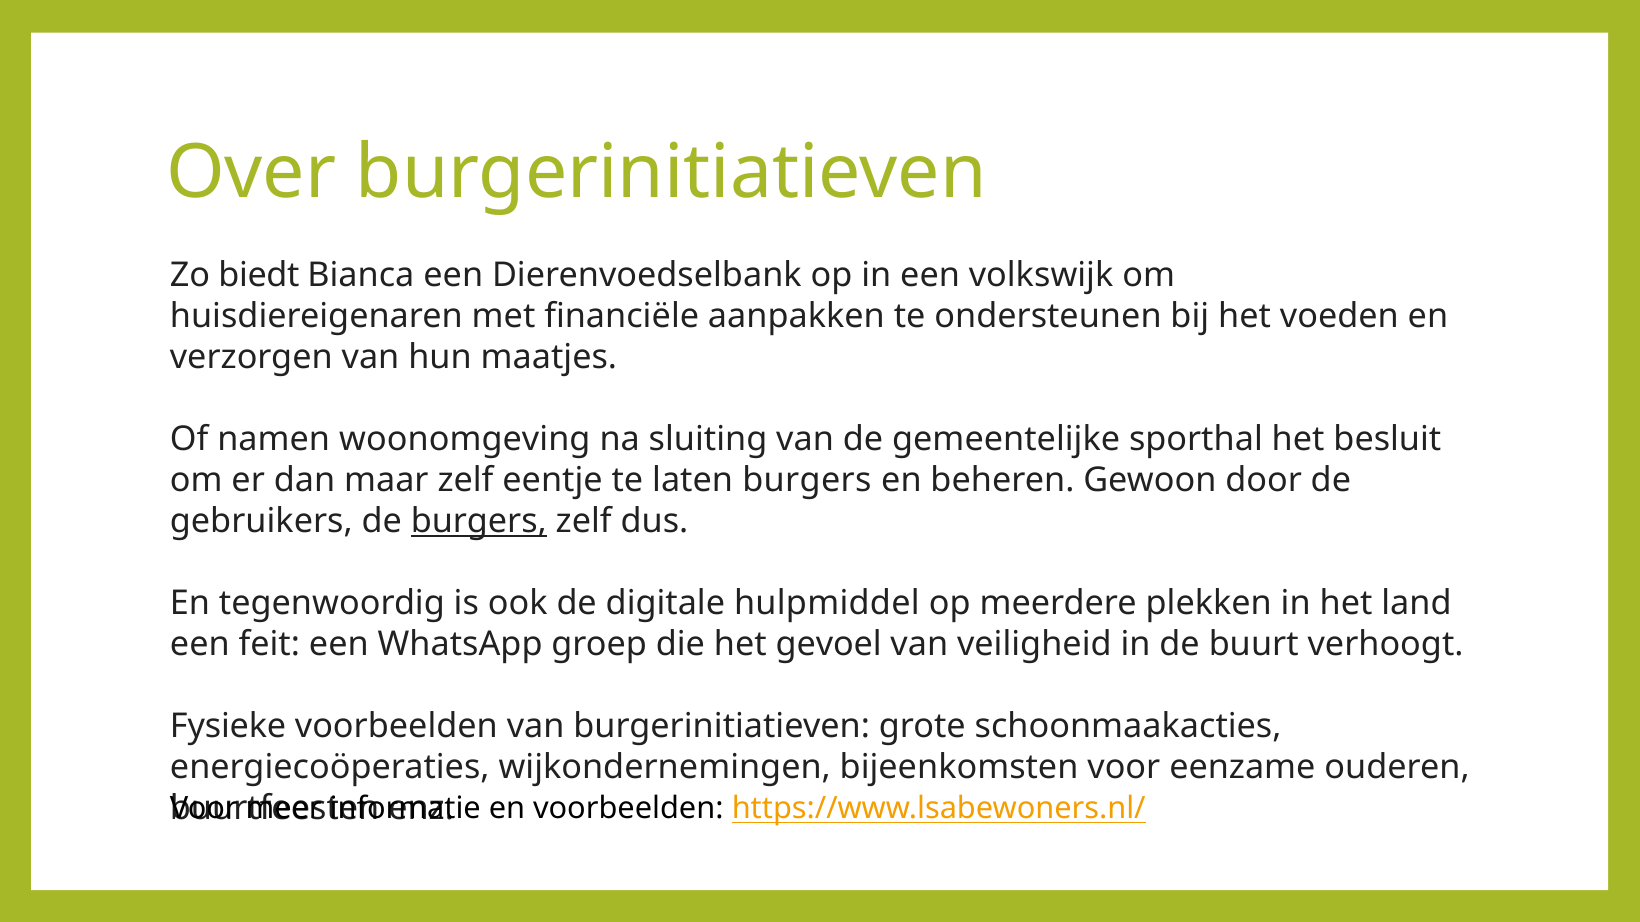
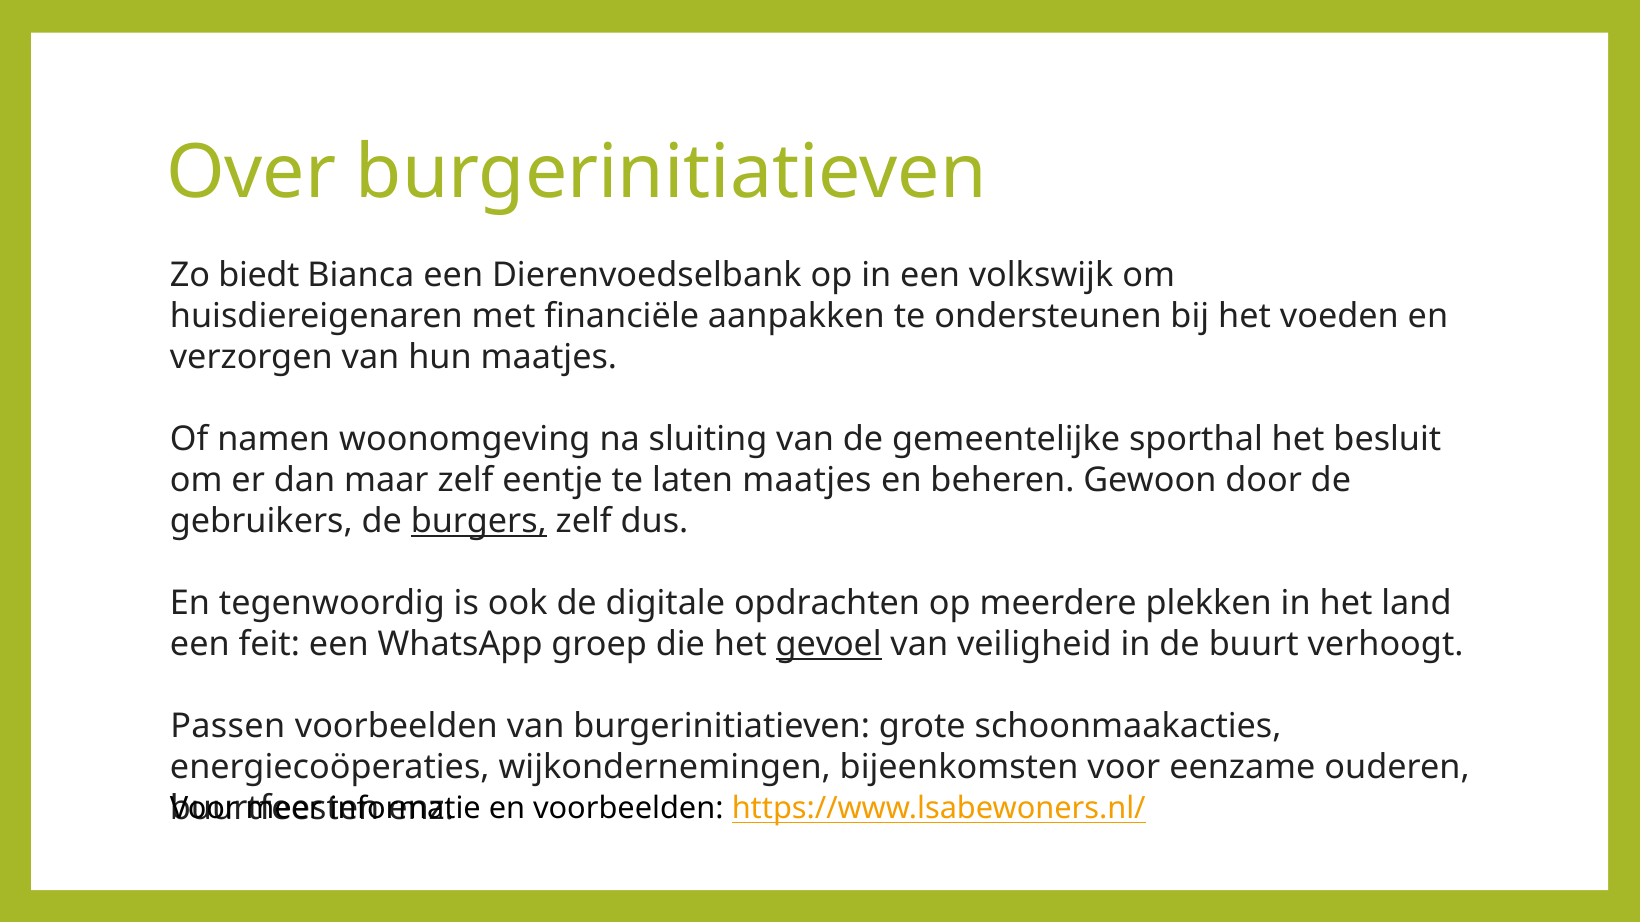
laten burgers: burgers -> maatjes (807, 481)
hulpmiddel: hulpmiddel -> opdrachten (827, 604)
gevoel underline: none -> present (829, 645)
Fysieke: Fysieke -> Passen (228, 727)
